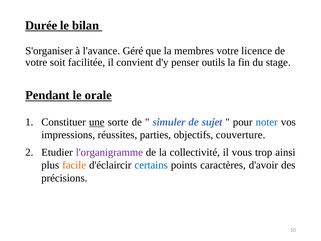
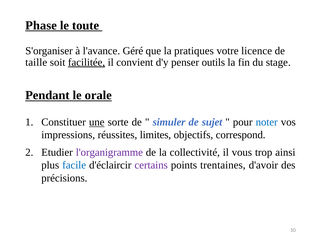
Durée: Durée -> Phase (41, 25)
bilan: bilan -> toute (86, 25)
membres: membres -> pratiques (194, 51)
votre: votre -> taille (36, 62)
facilitée underline: none -> present (87, 62)
parties: parties -> limites (155, 135)
couverture: couverture -> correspond (241, 135)
facile colour: orange -> blue (74, 165)
certains colour: blue -> purple (151, 165)
caractères: caractères -> trentaines (223, 165)
